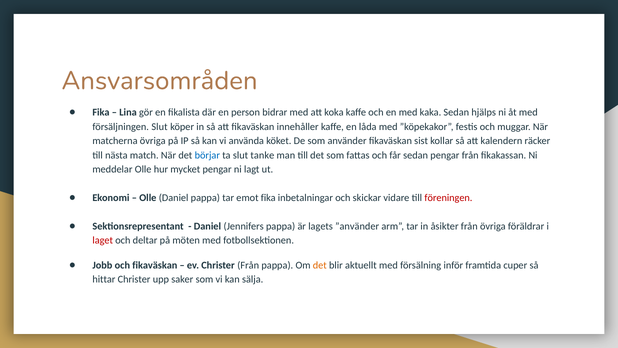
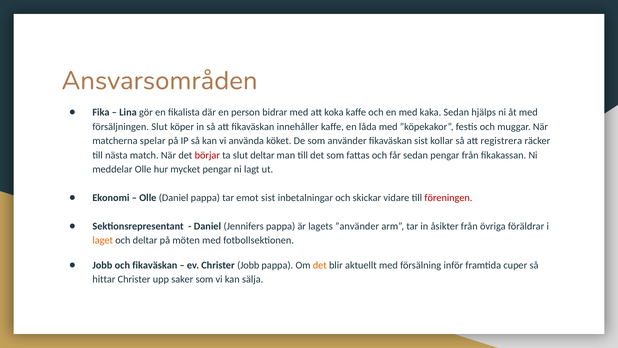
matcherna övriga: övriga -> spelar (153, 141)
kalendern: kalendern -> registrera (501, 141)
börjar colour: blue -> red (207, 155)
slut tanke: tanke -> deltar (262, 155)
emot fika: fika -> sist (268, 198)
laget colour: red -> orange (103, 240)
Christer Från: Från -> Jobb (248, 265)
